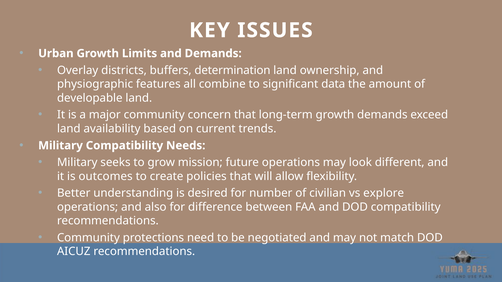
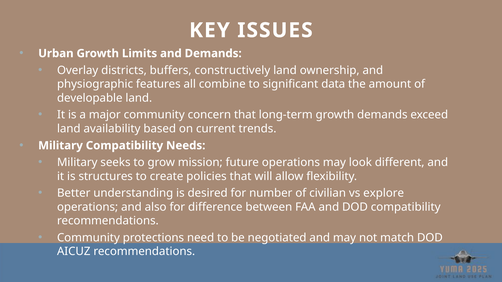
determination: determination -> constructively (232, 70)
outcomes: outcomes -> structures (106, 176)
